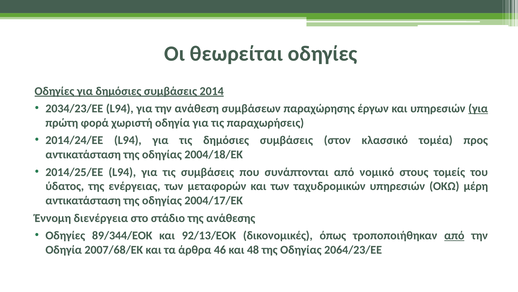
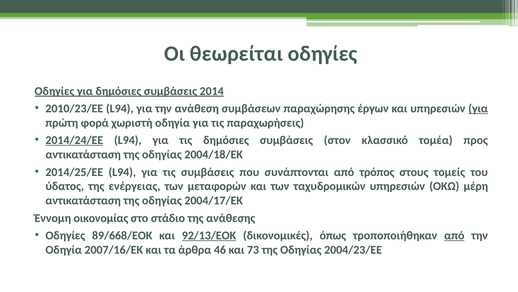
2034/23/ΕΕ: 2034/23/ΕΕ -> 2010/23/ΕΕ (74, 108)
2014/24/ΕΕ underline: none -> present (74, 140)
νομικό: νομικό -> τρόπος (377, 172)
διενέργεια: διενέργεια -> οικονομίας (101, 218)
89/344/ΕΟΚ: 89/344/ΕΟΚ -> 89/668/ΕΟΚ (122, 235)
92/13/ΕΟΚ underline: none -> present (209, 235)
2007/68/ΕΚ: 2007/68/ΕΚ -> 2007/16/ΕΚ (114, 249)
48: 48 -> 73 (253, 249)
2064/23/ΕΕ: 2064/23/ΕΕ -> 2004/23/ΕΕ (353, 249)
